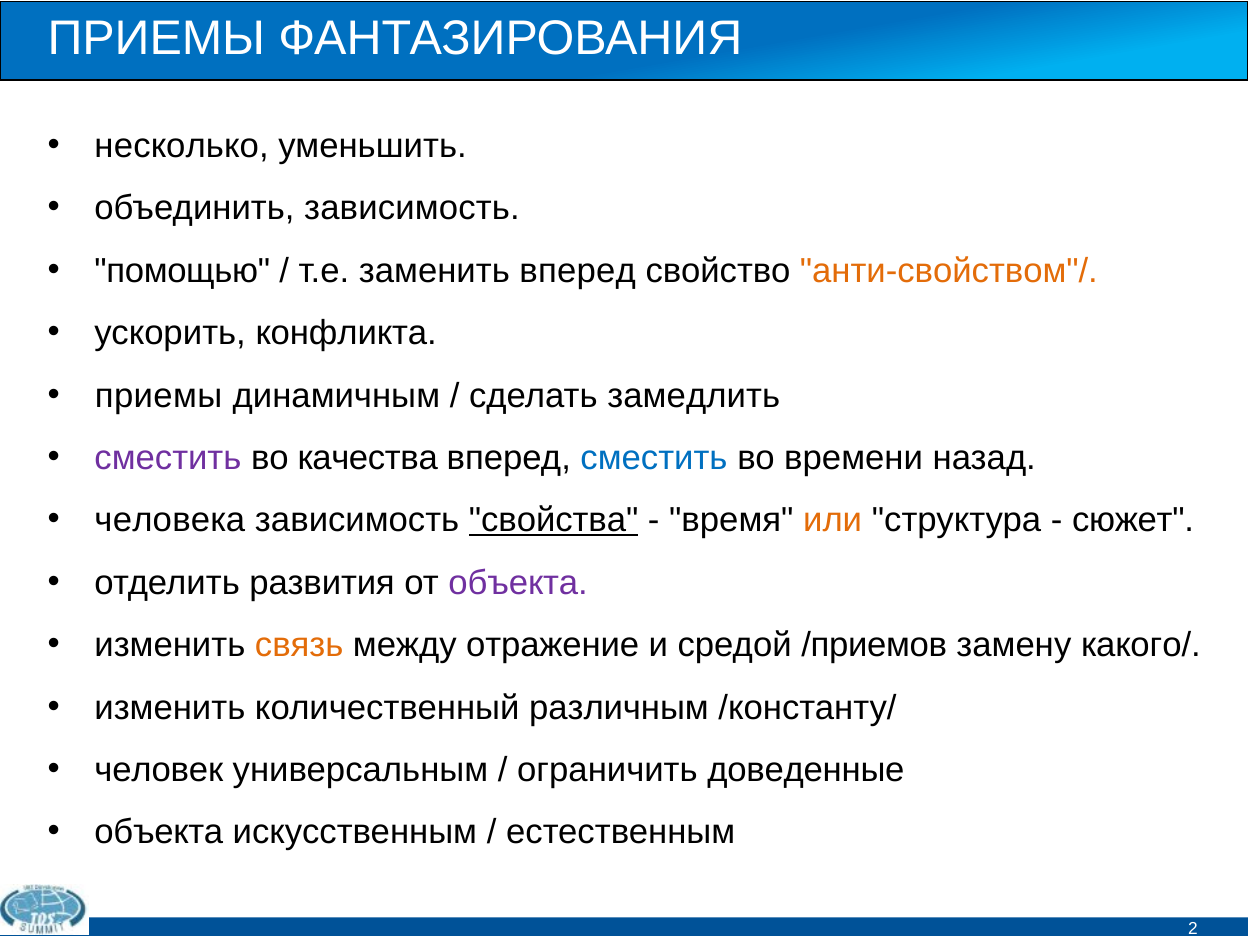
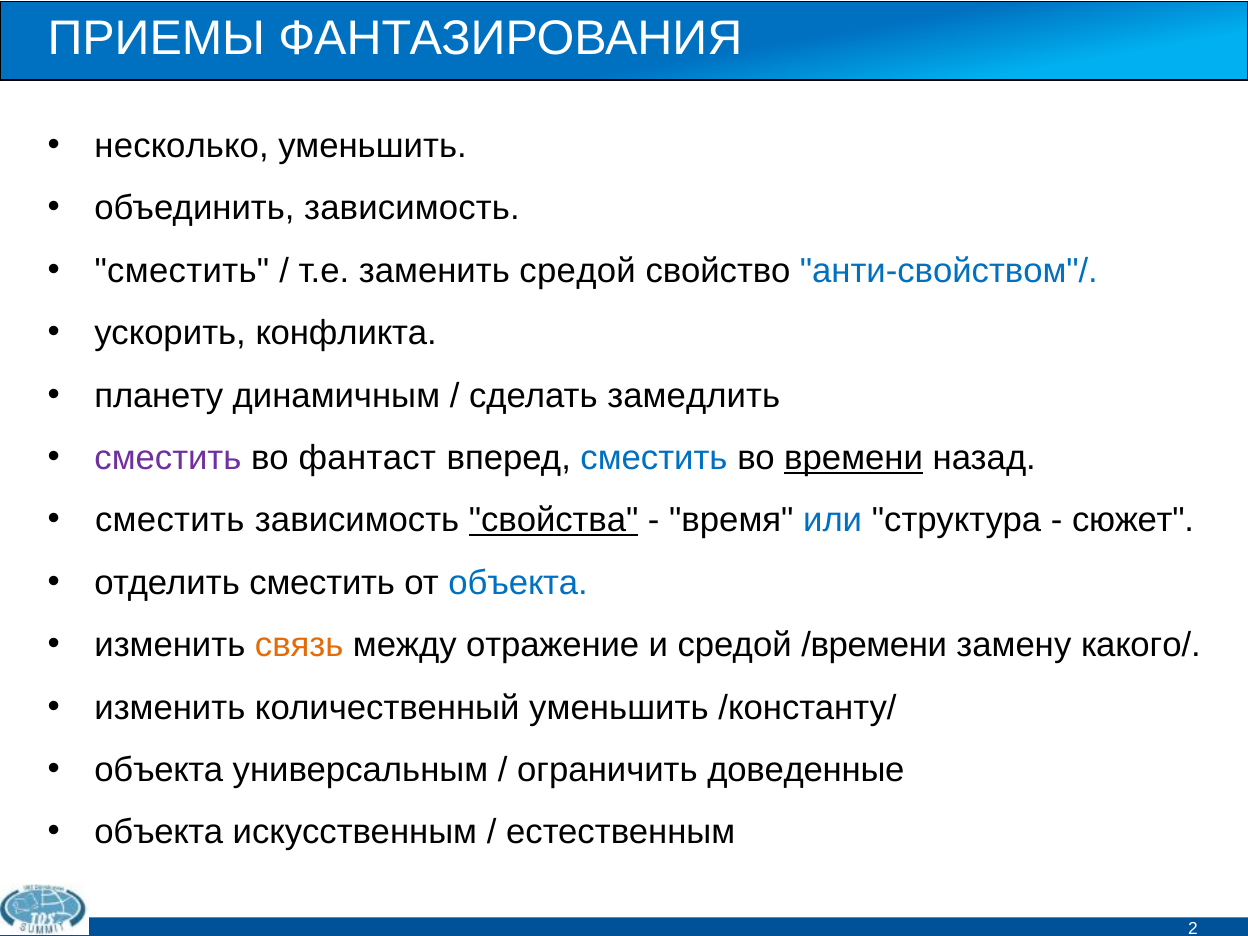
помощью: помощью -> сместить (182, 271)
заменить вперед: вперед -> средой (578, 271)
анти-свойством"/ colour: orange -> blue (949, 271)
приемы: приемы -> планету (159, 396)
качества: качества -> фантаст (367, 458)
времени underline: none -> present (854, 458)
человека: человека -> сместить (170, 520)
или colour: orange -> blue (833, 520)
отделить развития: развития -> сместить (322, 583)
объекта colour: purple -> blue (518, 583)
/приемов: /приемов -> /времени (874, 645)
количественный различным: различным -> уменьшить (619, 708)
человек: человек -> объекта (159, 770)
